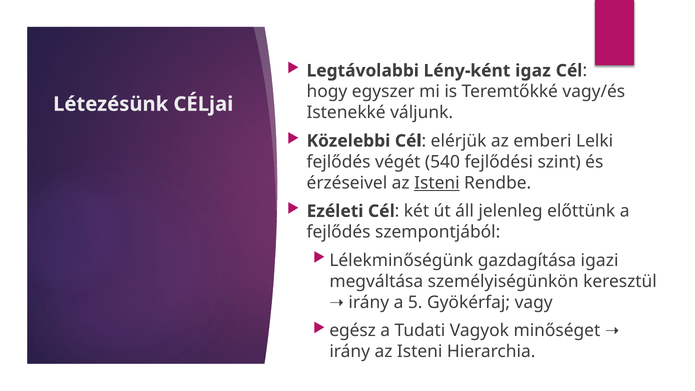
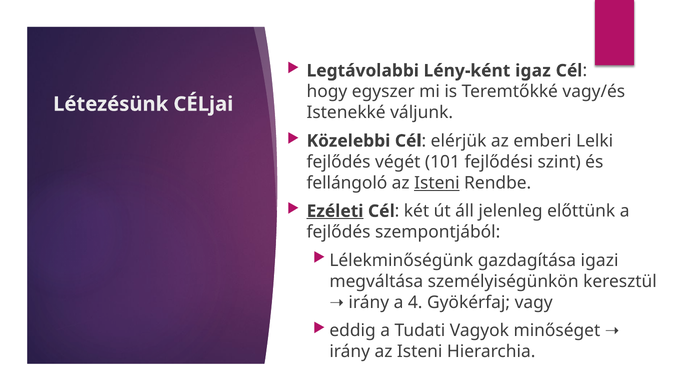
540: 540 -> 101 (442, 162)
érzéseivel: érzéseivel -> fellángoló (347, 183)
Ezéleti underline: none -> present (335, 211)
5: 5 -> 4 (415, 302)
egész: egész -> eddig (353, 331)
